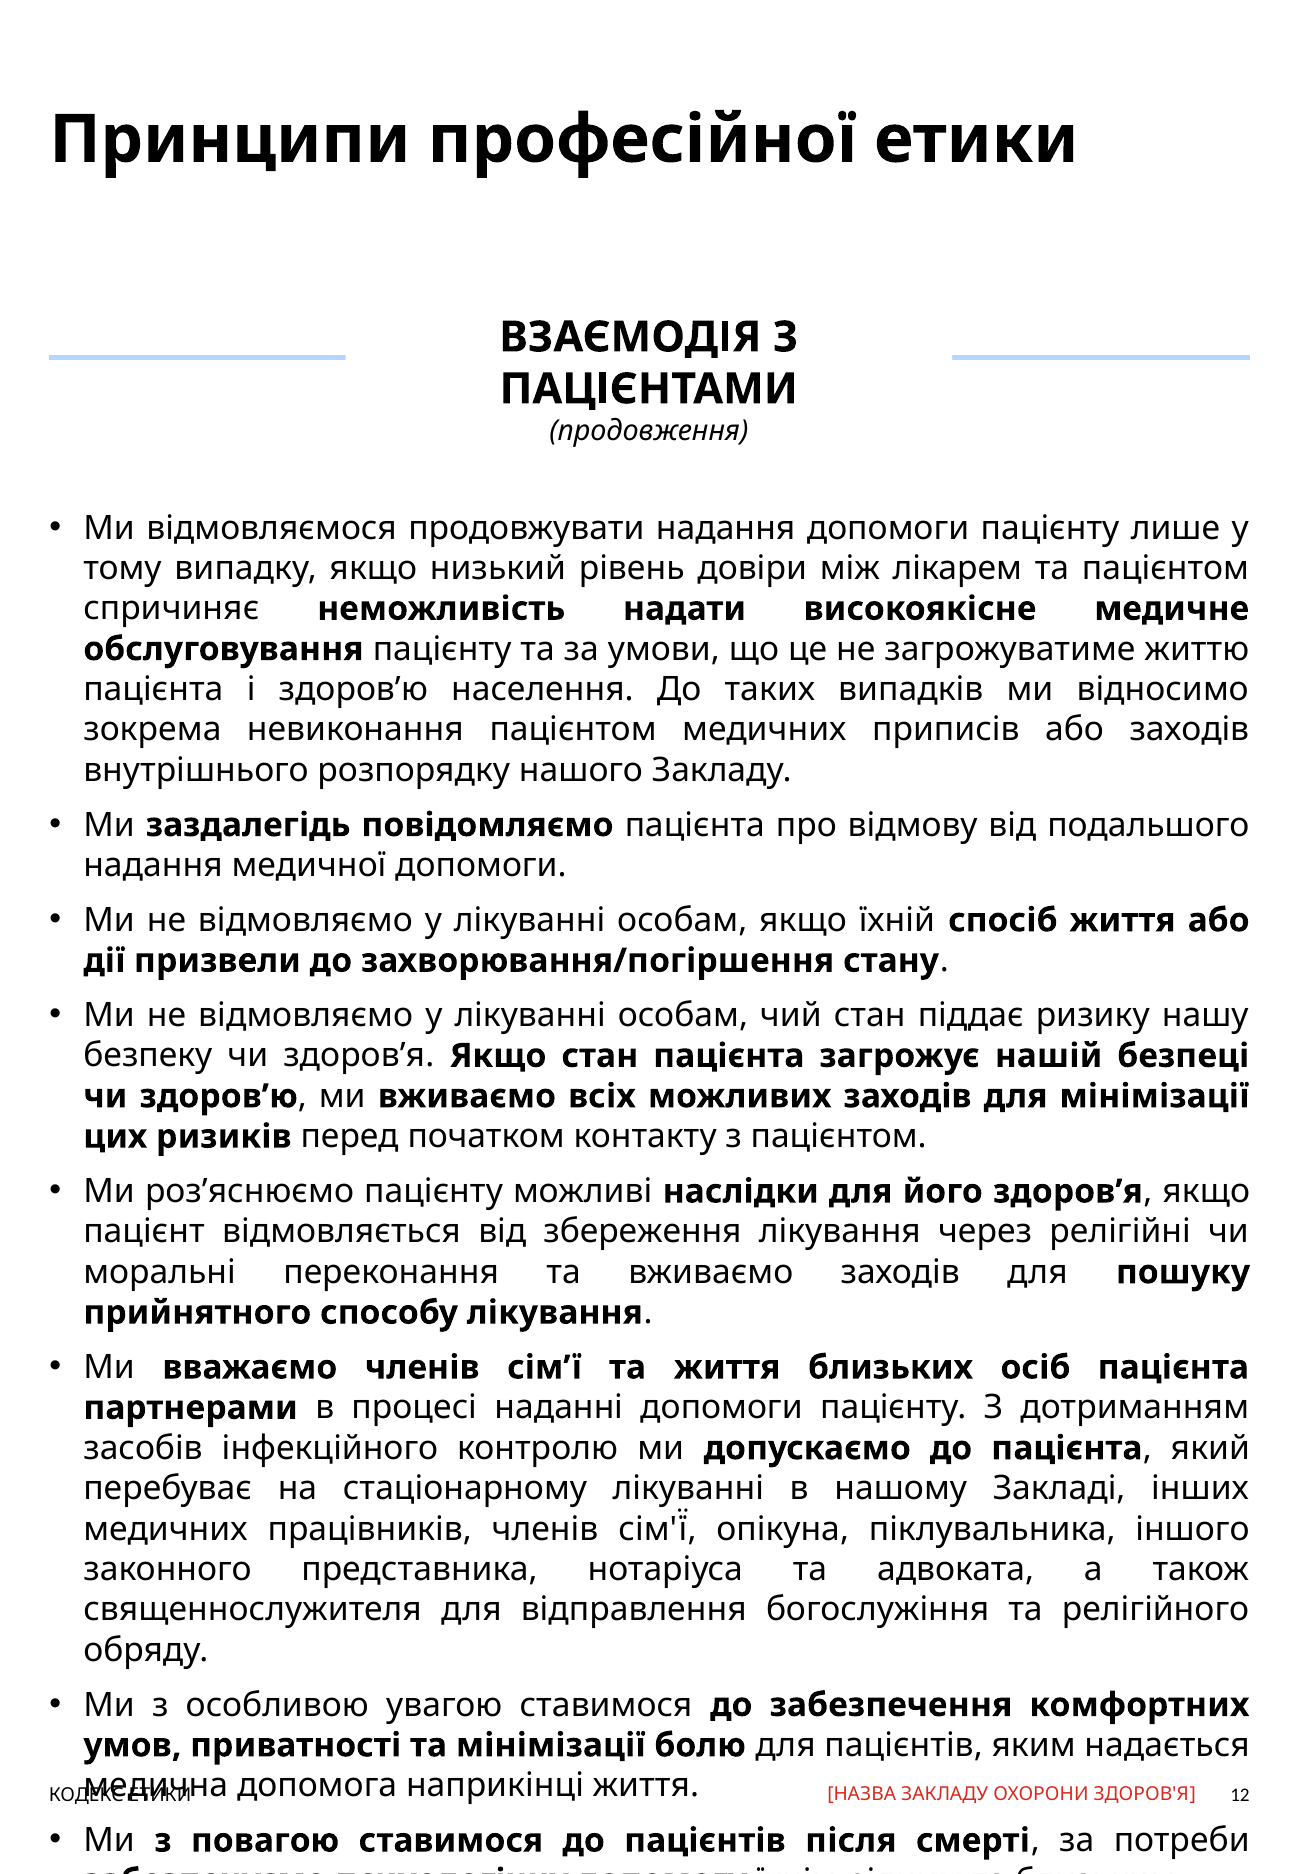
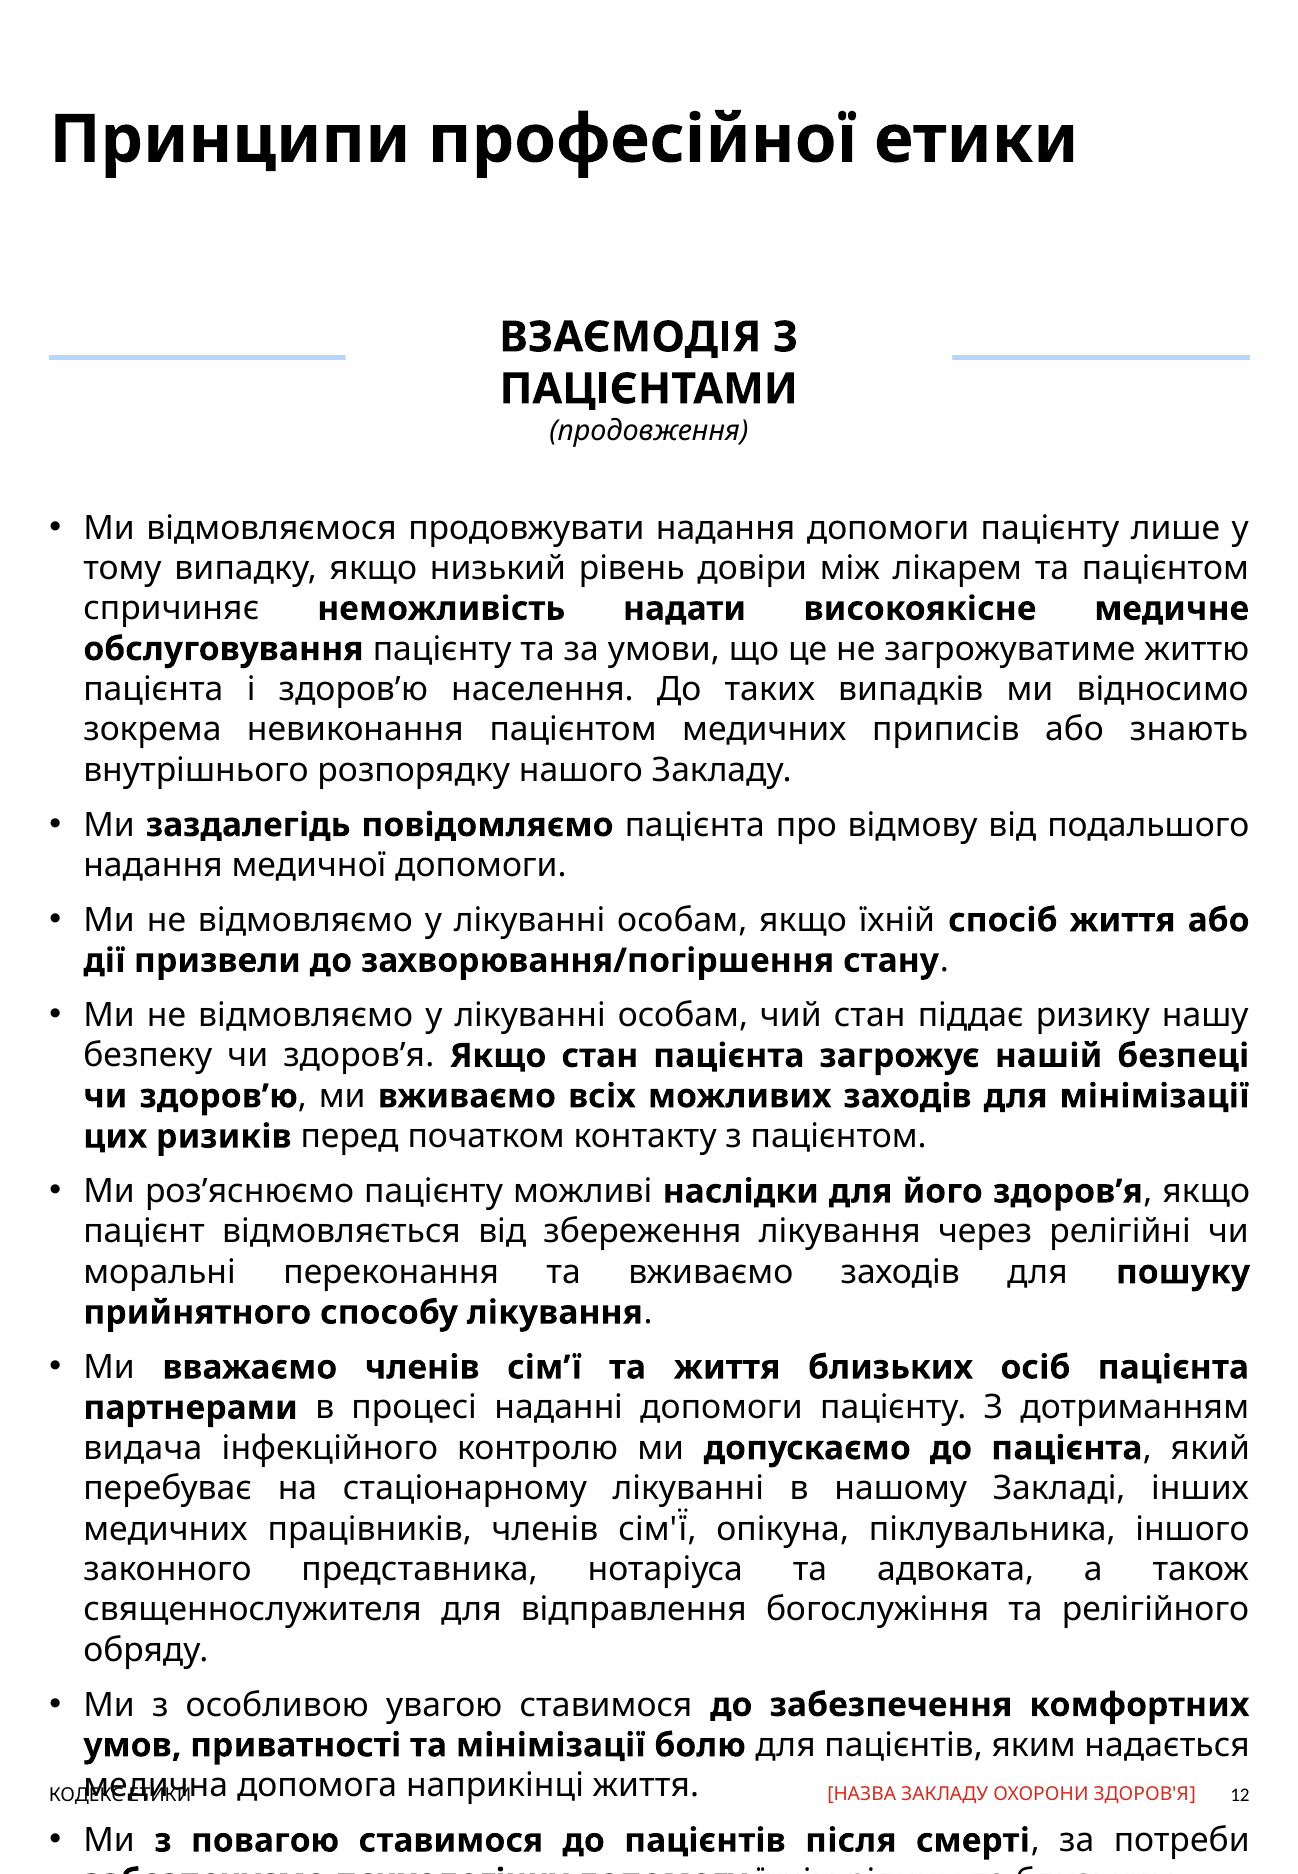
або заходів: заходів -> знають (1189, 730)
засобів: засобів -> видача (143, 1449)
